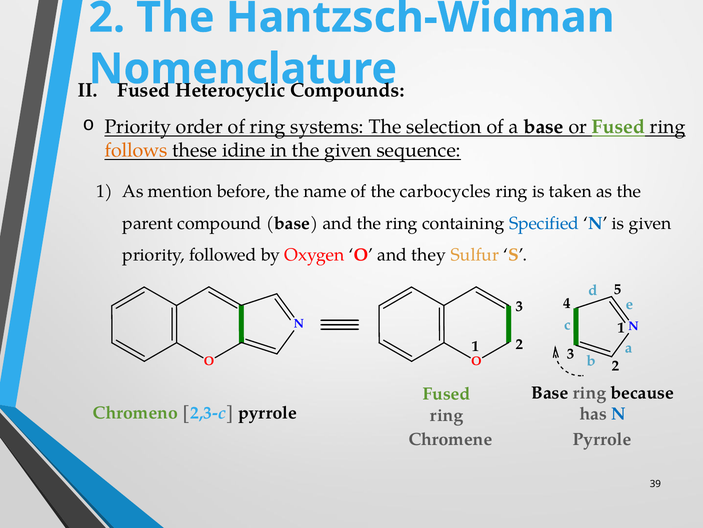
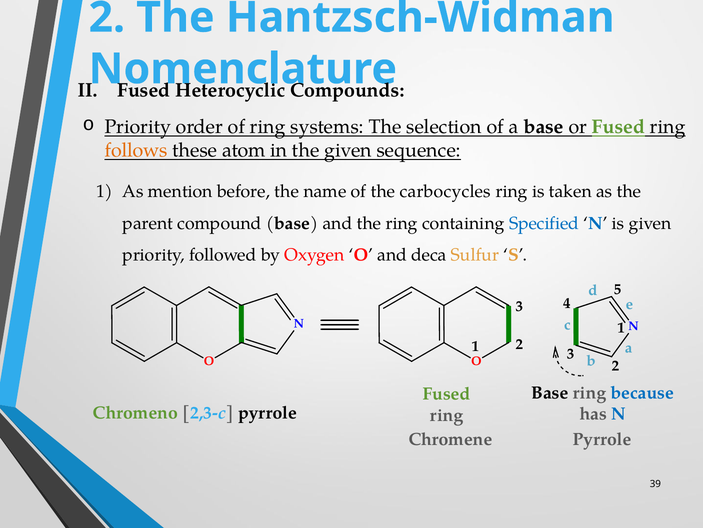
idine: idine -> atom (244, 150)
they: they -> deca (429, 255)
because colour: black -> blue (642, 392)
